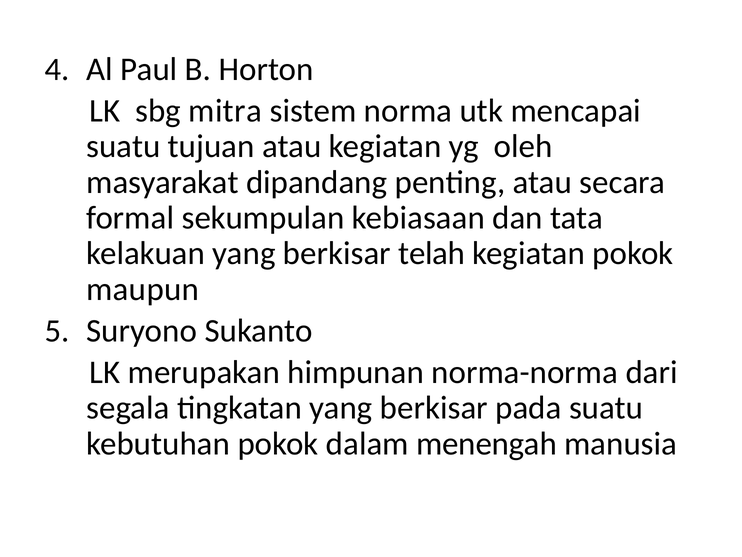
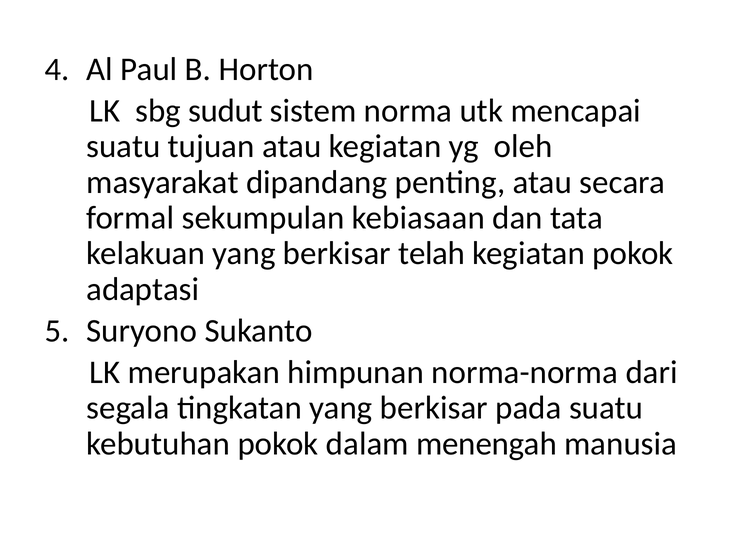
mitra: mitra -> sudut (226, 111)
maupun: maupun -> adaptasi (143, 289)
